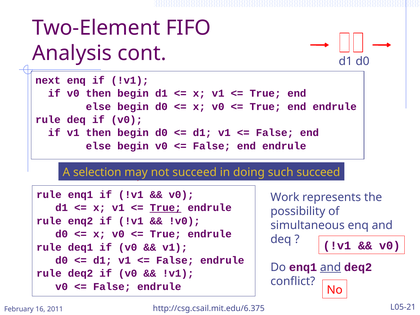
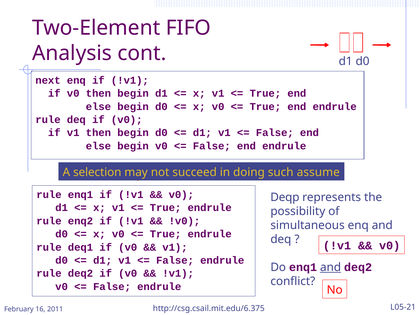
such succeed: succeed -> assume (318, 172)
Work: Work -> Deqp (285, 197)
True underline: present -> none (166, 208)
